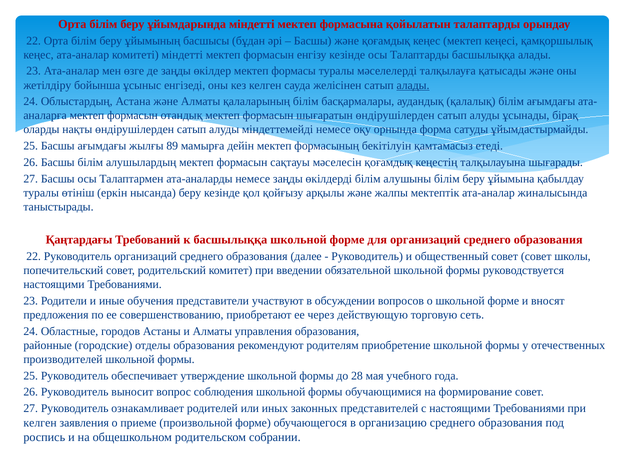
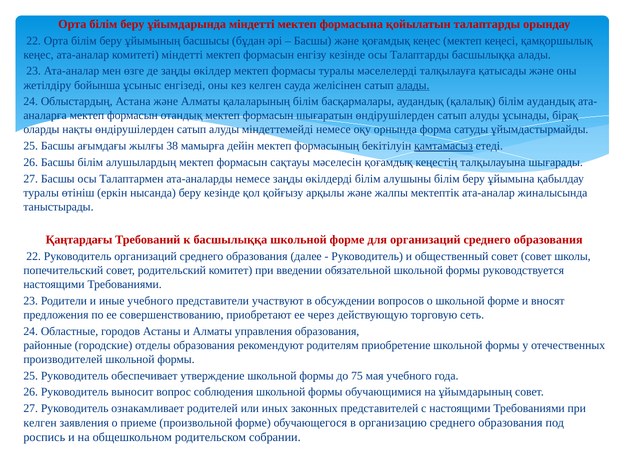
білім ағымдағы: ағымдағы -> аудандық (551, 102)
89: 89 -> 38 (172, 146)
қамтамасыз underline: none -> present (443, 146)
иные обучения: обучения -> учебного (150, 301)
28: 28 -> 75 (357, 376)
формирование: формирование -> ұйымдарының (475, 392)
